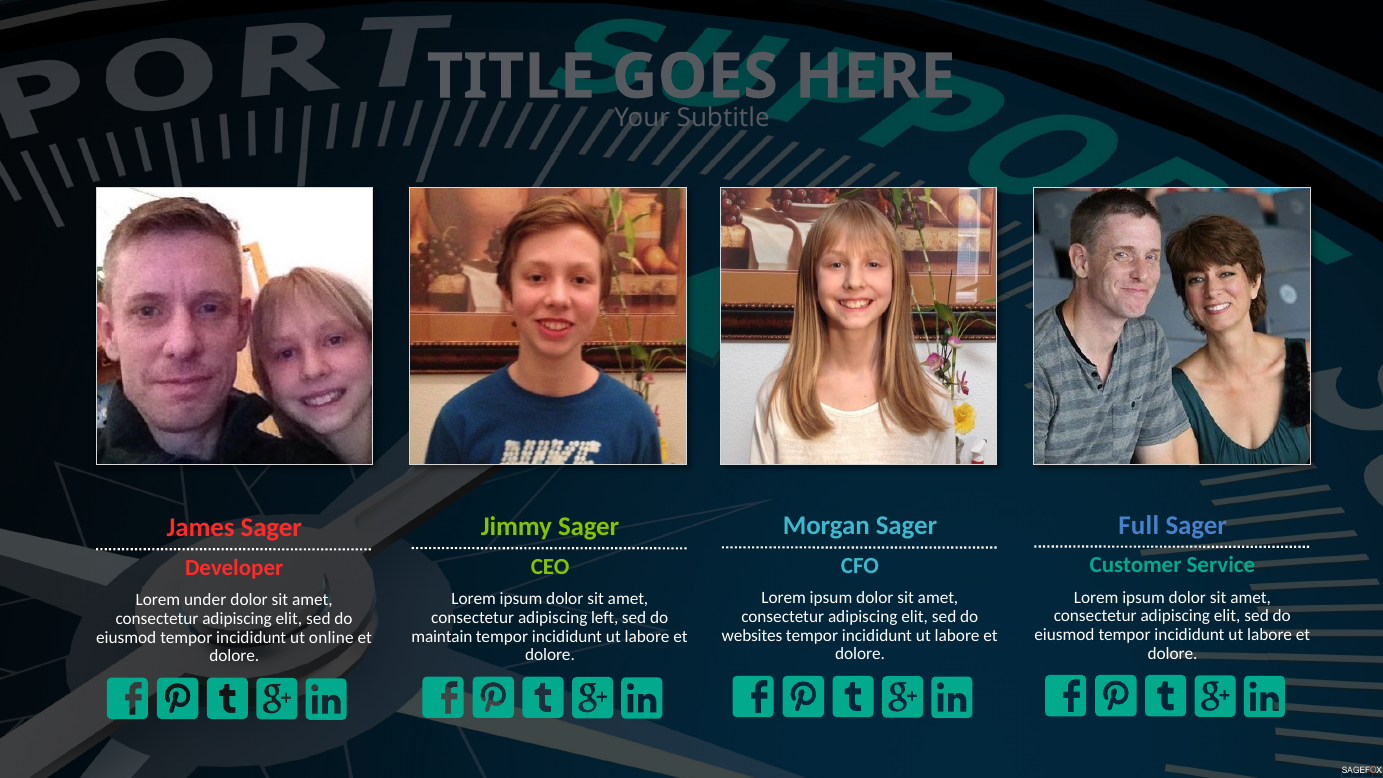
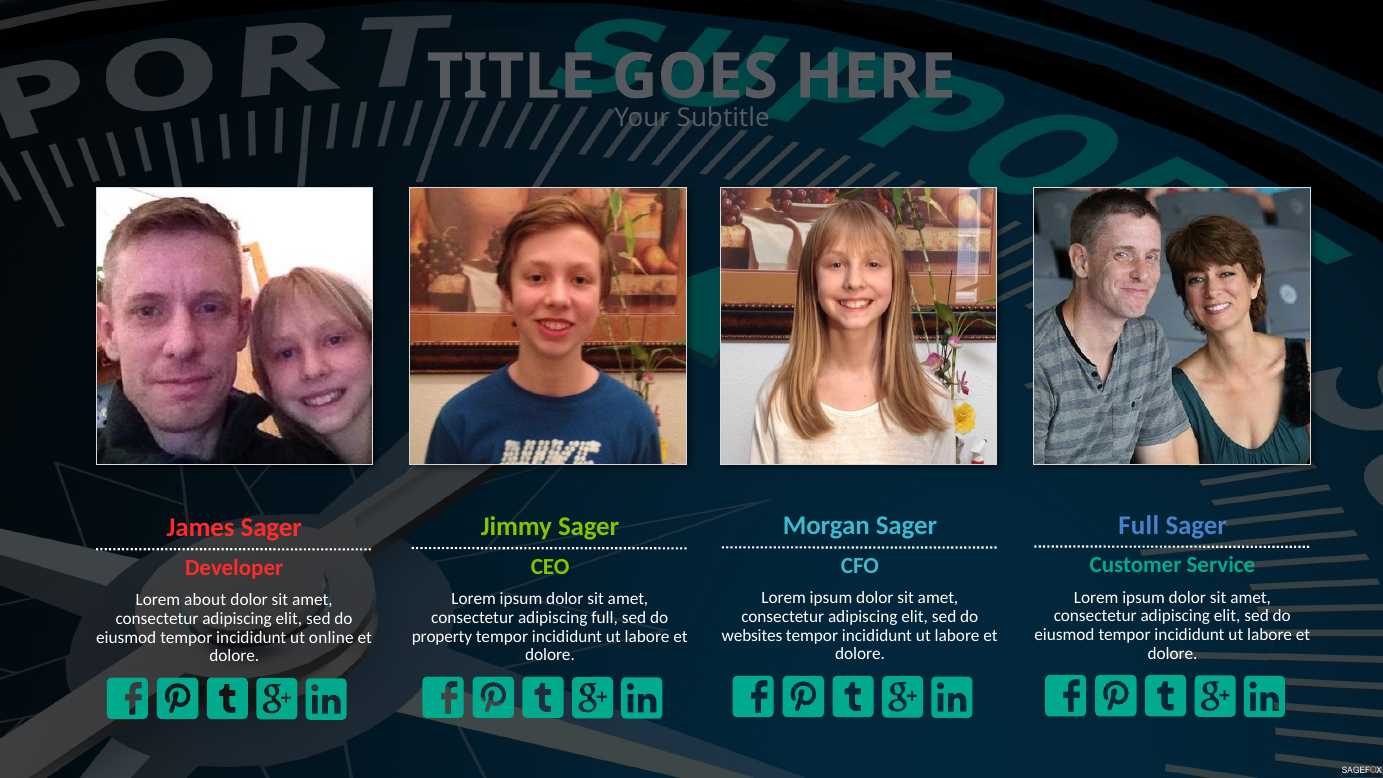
under: under -> about (205, 600)
adipiscing left: left -> full (605, 618)
maintain: maintain -> property (442, 636)
